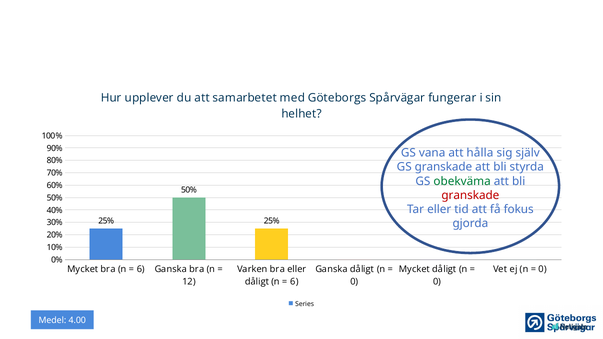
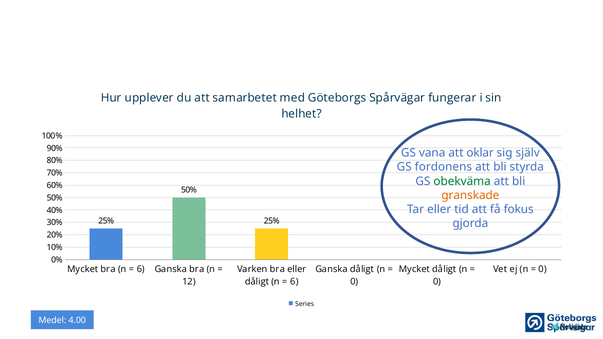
hålla: hålla -> oklar (480, 153)
GS granskade: granskade -> fordonens (443, 167)
granskade colour: red -> orange (470, 195)
